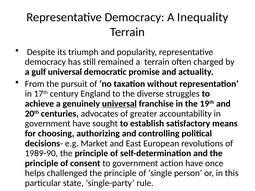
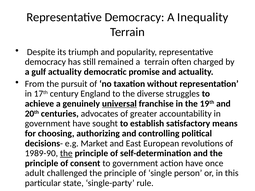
gulf universal: universal -> actuality (65, 72)
the underline: none -> present (66, 153)
helps: helps -> adult (35, 173)
